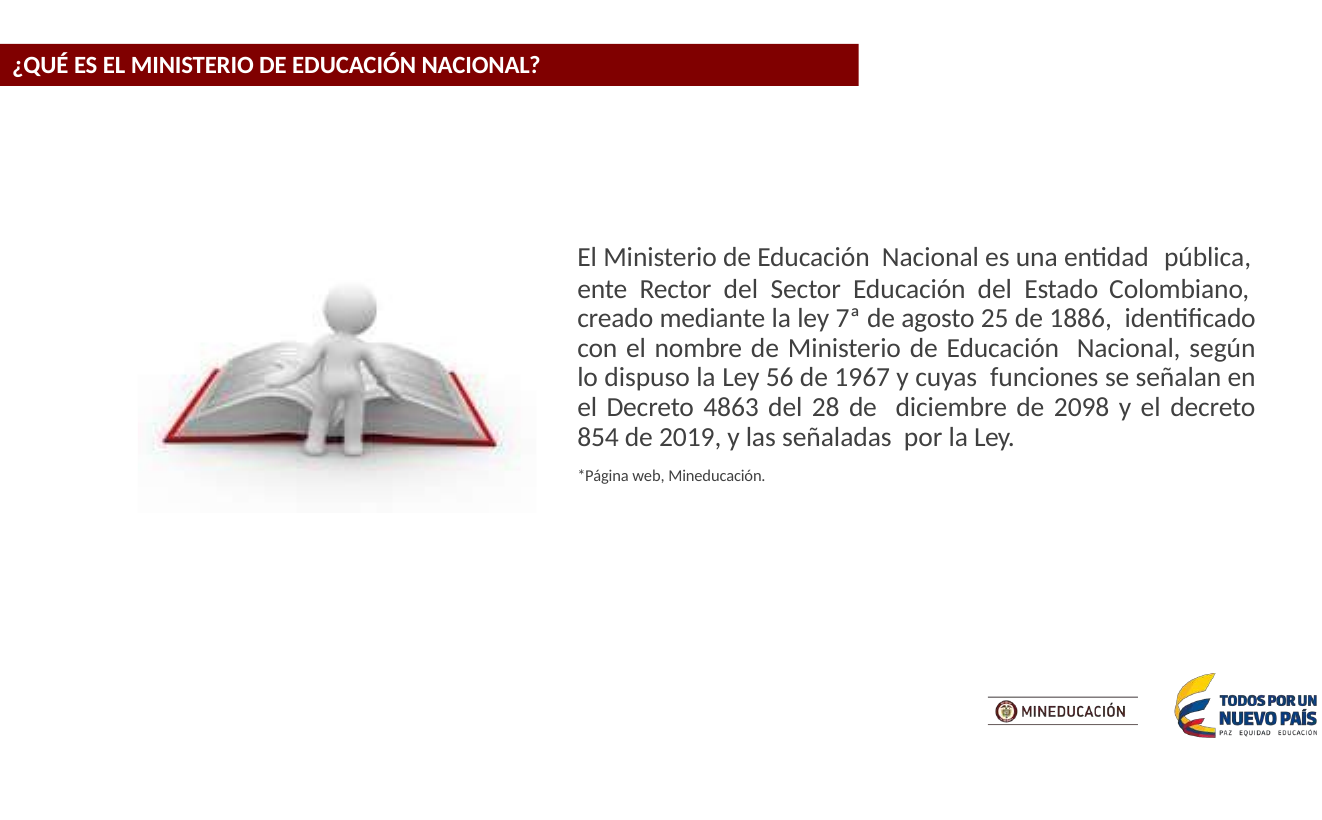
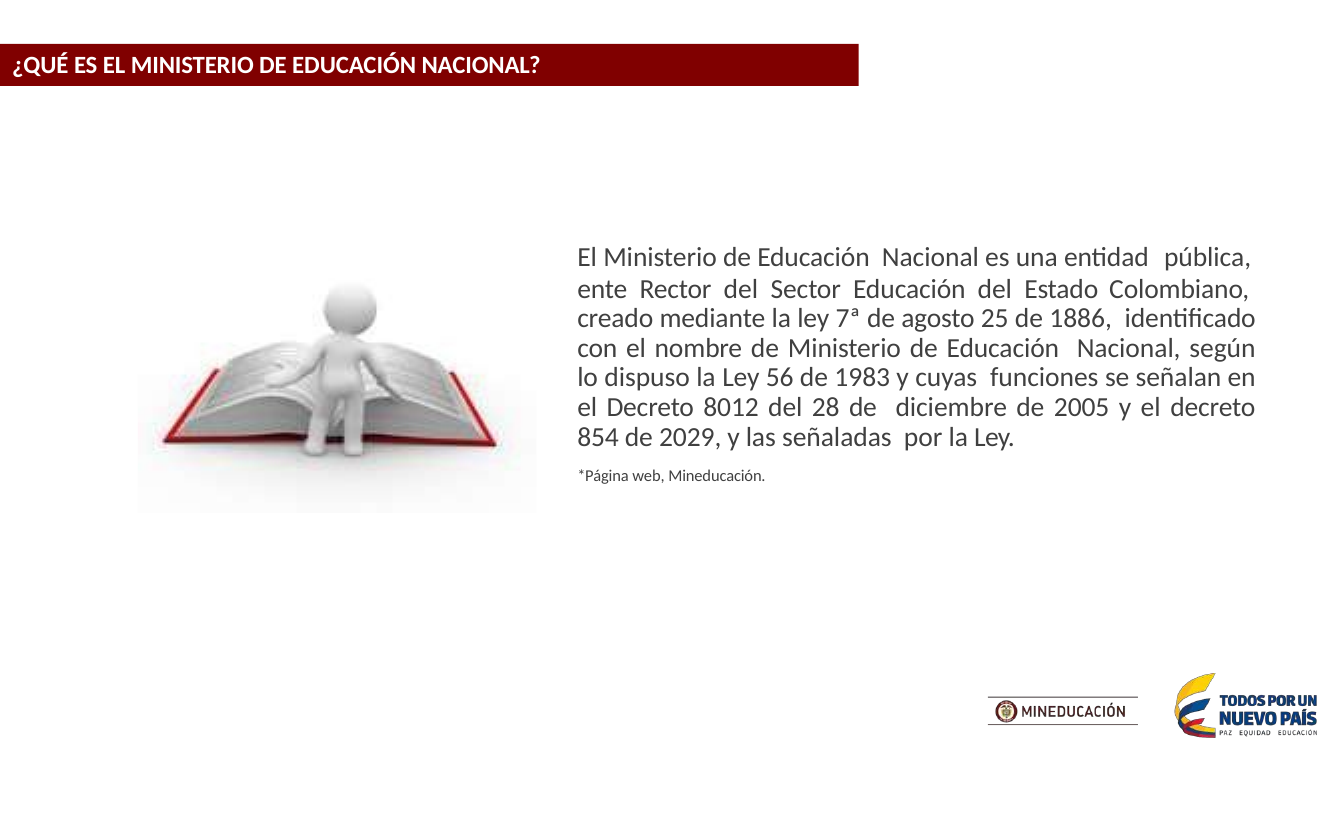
1967: 1967 -> 1983 (862, 378)
4863: 4863 -> 8012 (731, 407)
2098: 2098 -> 2005 (1082, 407)
2019: 2019 -> 2029 (690, 437)
